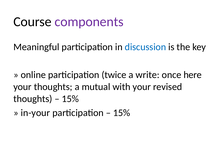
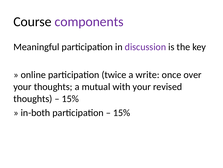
discussion colour: blue -> purple (145, 47)
here: here -> over (193, 75)
in-your: in-your -> in-both (35, 112)
